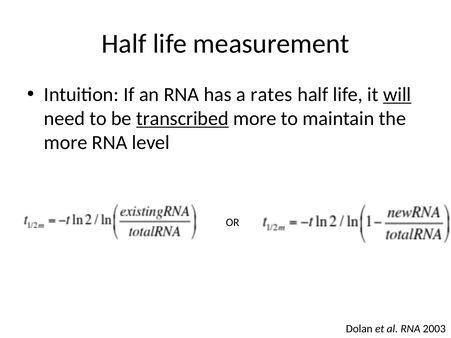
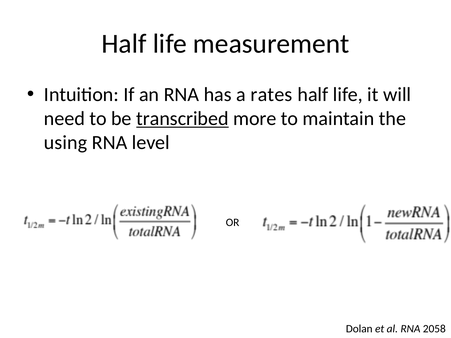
will underline: present -> none (397, 95)
more: more -> using (66, 143)
2003: 2003 -> 2058 (434, 329)
